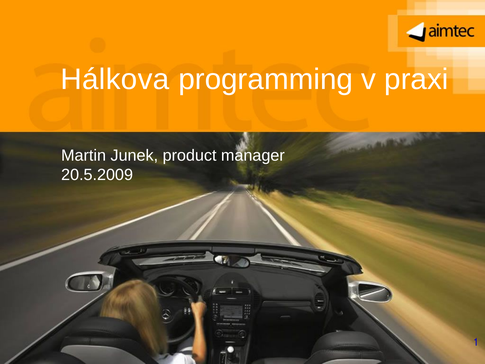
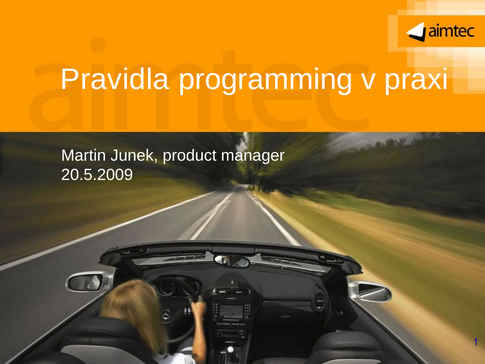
Hálkova: Hálkova -> Pravidla (115, 79)
